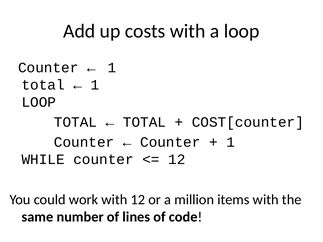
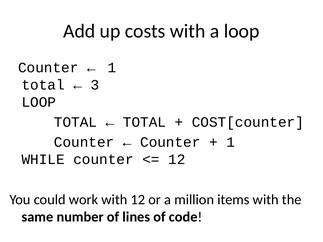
1: 1 -> 3 (95, 85)
